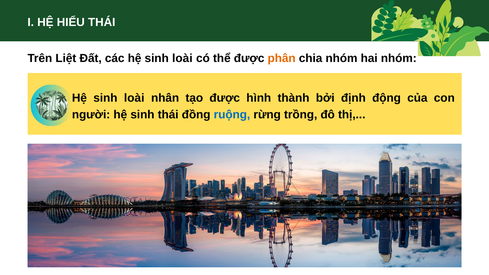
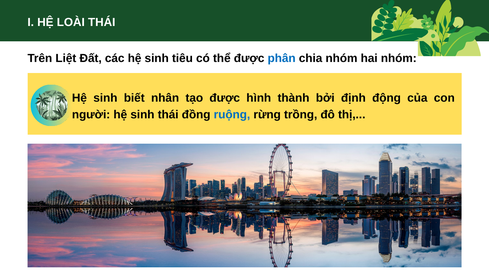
HIỂU: HIỂU -> LOÀI (71, 22)
các hệ sinh loài: loài -> tiêu (182, 58)
phân colour: orange -> blue (282, 58)
loài: loài -> biết (134, 98)
